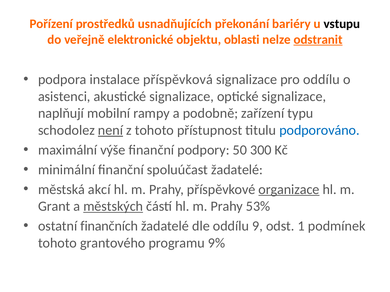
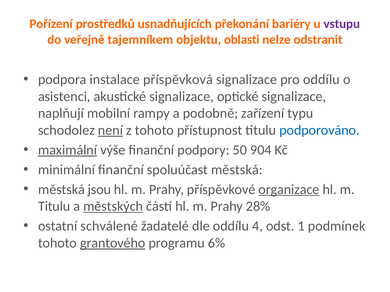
vstupu colour: black -> purple (342, 24)
elektronické: elektronické -> tajemníkem (140, 40)
odstranit underline: present -> none (318, 40)
maximální underline: none -> present (68, 150)
300: 300 -> 904 (261, 150)
spoluúčast žadatelé: žadatelé -> městská (237, 170)
akcí: akcí -> jsou (99, 190)
Grant: Grant -> Titulu (54, 207)
53%: 53% -> 28% (258, 207)
finančních: finančních -> schválené (109, 226)
9: 9 -> 4 (258, 226)
grantového underline: none -> present (113, 243)
9%: 9% -> 6% (217, 243)
